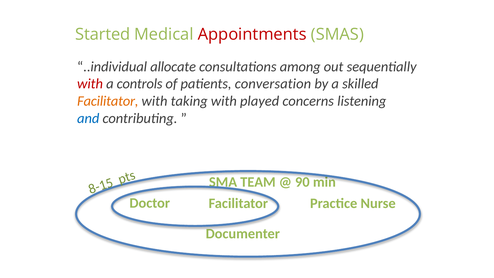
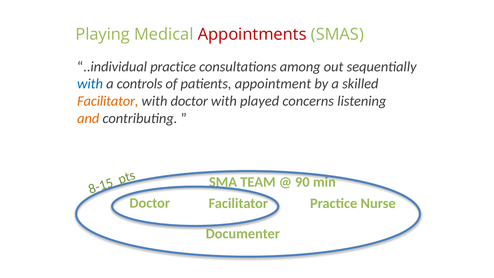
Started: Started -> Playing (103, 34)
..individual allocate: allocate -> practice (173, 67)
with colour: red -> blue (90, 84)
conversation: conversation -> appointment (273, 84)
with taking: taking -> doctor (189, 101)
and colour: blue -> orange (88, 118)
